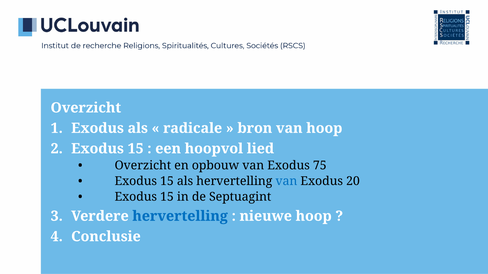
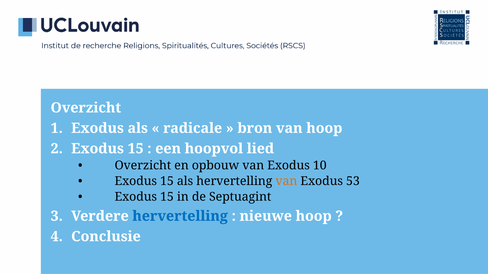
75: 75 -> 10 (320, 166)
van colour: blue -> orange (286, 181)
20: 20 -> 53 (353, 181)
